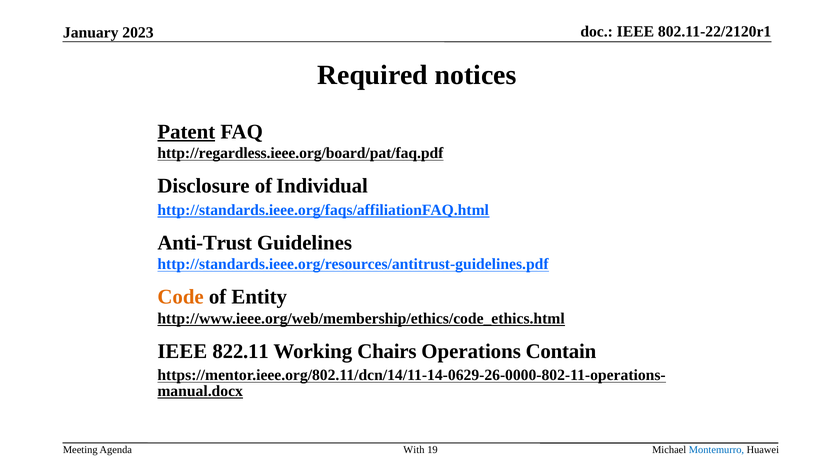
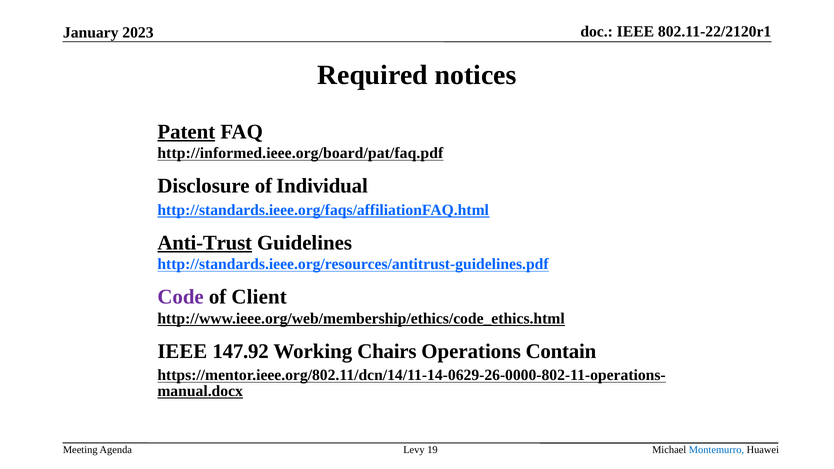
http://regardless.ieee.org/board/pat/faq.pdf: http://regardless.ieee.org/board/pat/faq.pdf -> http://informed.ieee.org/board/pat/faq.pdf (300, 153)
Anti-Trust underline: none -> present (205, 243)
Code colour: orange -> purple (181, 297)
Entity: Entity -> Client (259, 297)
822.11: 822.11 -> 147.92 (241, 351)
With: With -> Levy (414, 450)
